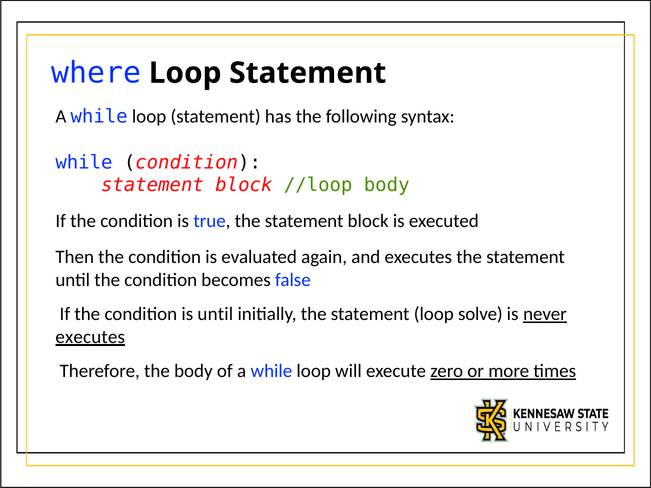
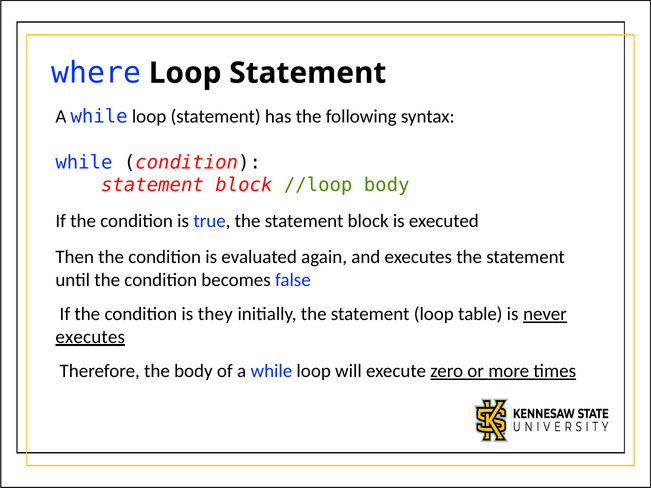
is until: until -> they (215, 314)
solve: solve -> table (480, 314)
